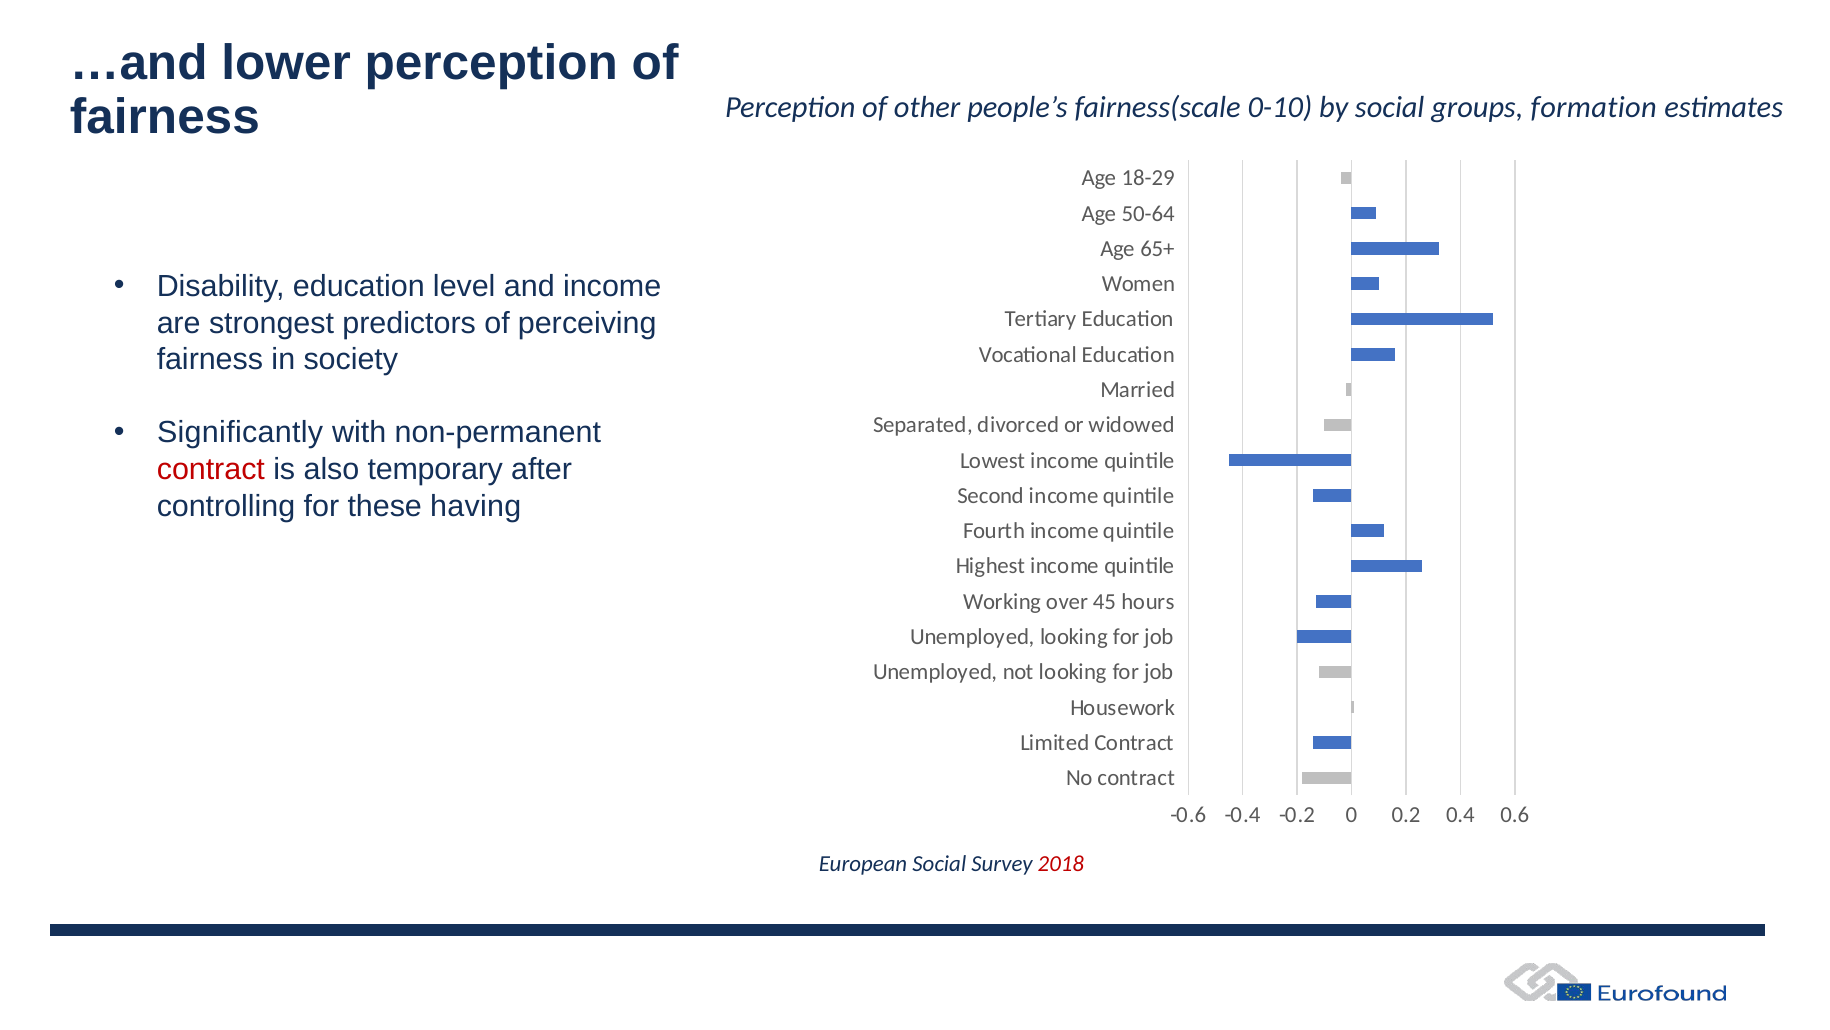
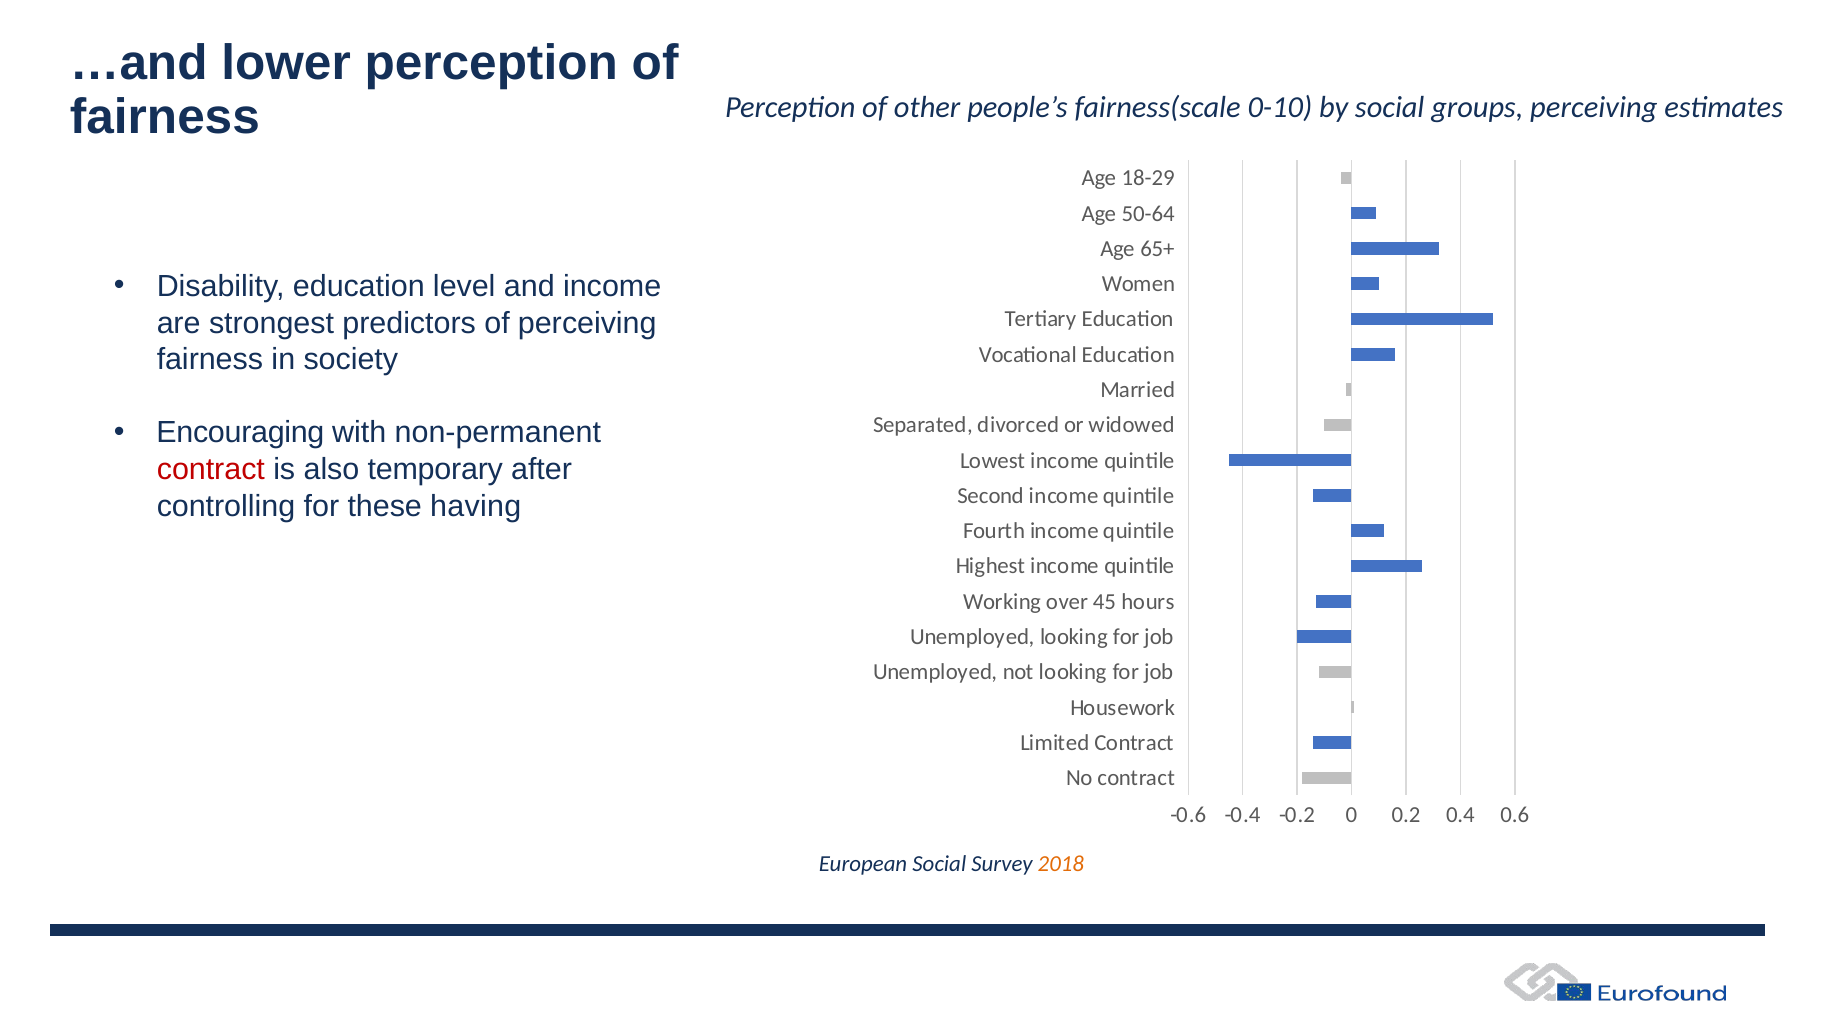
groups formation: formation -> perceiving (1594, 107)
Significantly: Significantly -> Encouraging (240, 433)
2018 colour: red -> orange (1061, 864)
